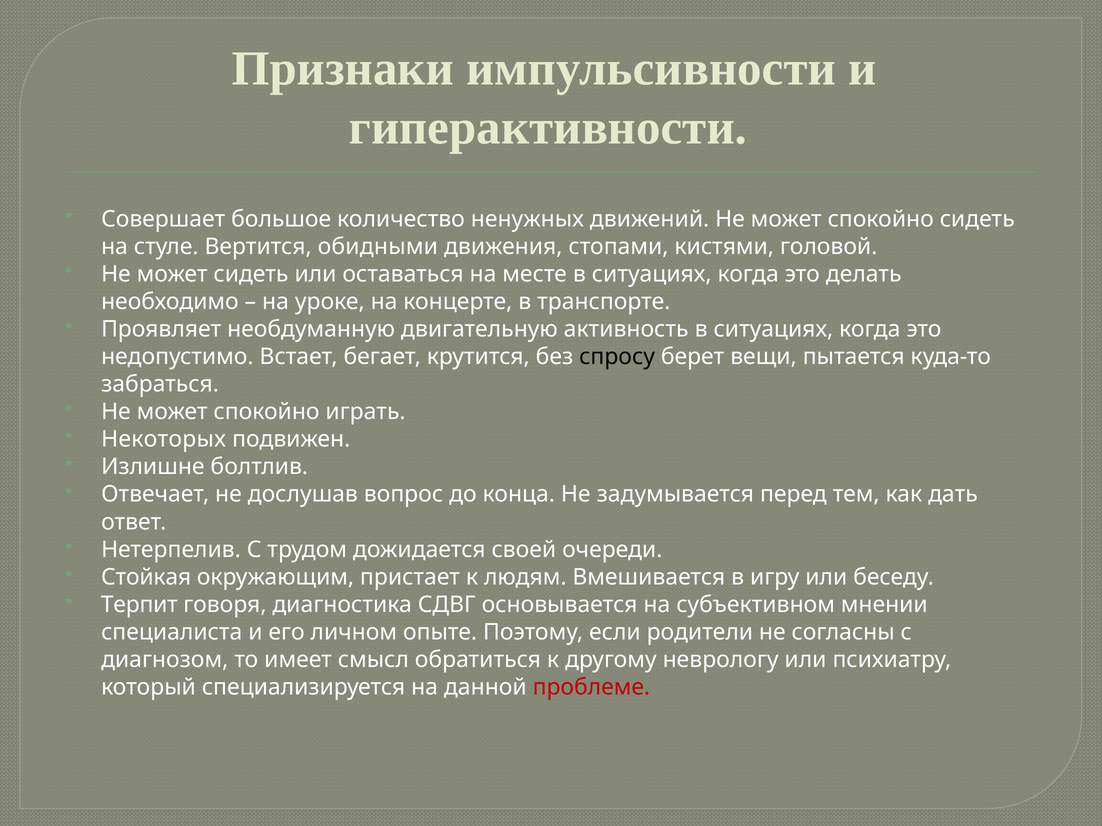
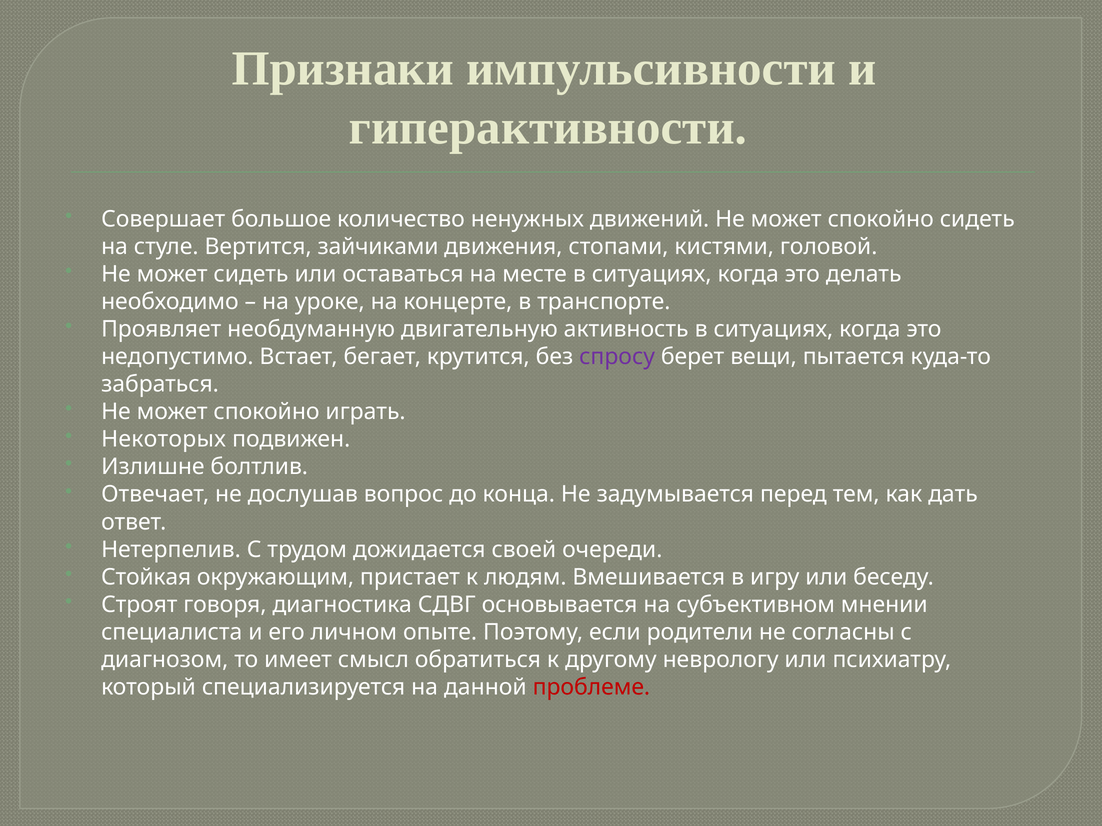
обидными: обидными -> зайчиками (378, 247)
спросу colour: black -> purple (617, 357)
Терпит: Терпит -> Строят (139, 605)
